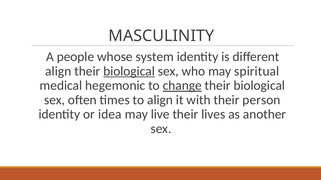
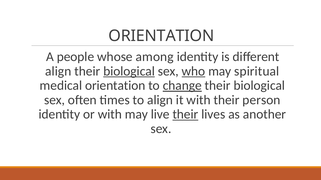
MASCULINITY: MASCULINITY -> ORIENTATION (161, 36)
system: system -> among (155, 57)
who underline: none -> present (193, 71)
medical hegemonic: hegemonic -> orientation (115, 86)
or idea: idea -> with (110, 115)
their underline: none -> present (185, 115)
